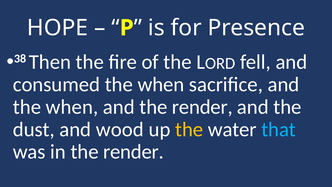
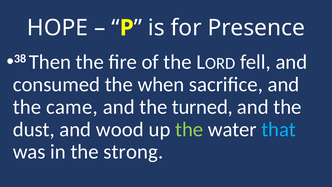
when: when -> came (72, 107)
and the render: render -> turned (202, 107)
the colour: yellow -> light green (189, 129)
in the render: render -> strong (133, 152)
